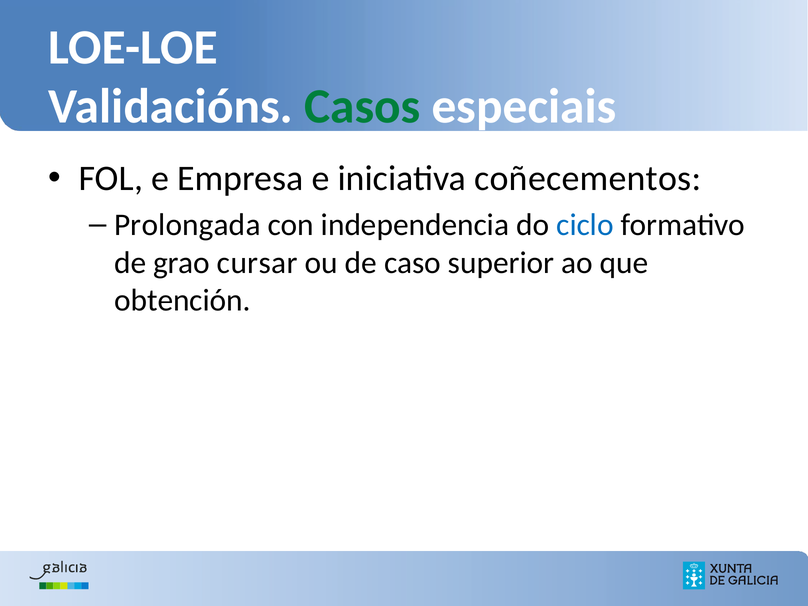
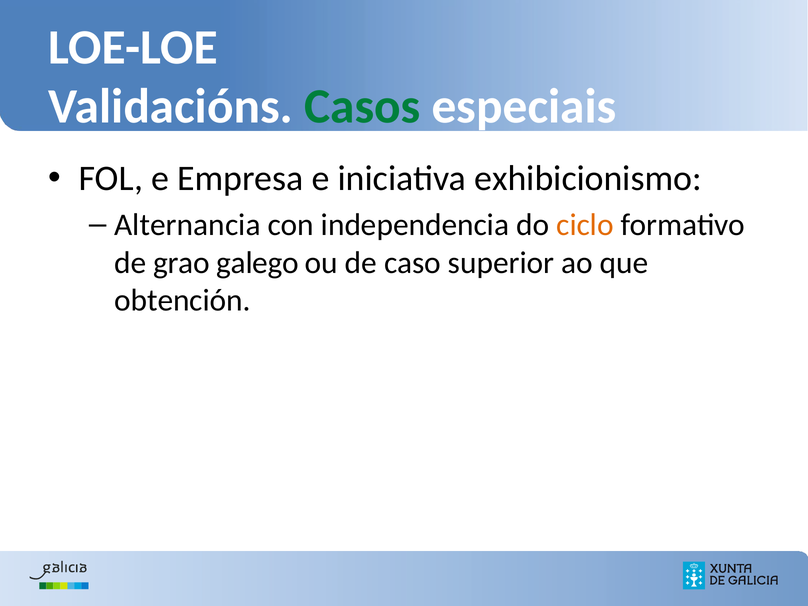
coñecementos: coñecementos -> exhibicionismo (588, 179)
Prolongada: Prolongada -> Alternancia (187, 225)
ciclo colour: blue -> orange (585, 225)
cursar: cursar -> galego (258, 263)
